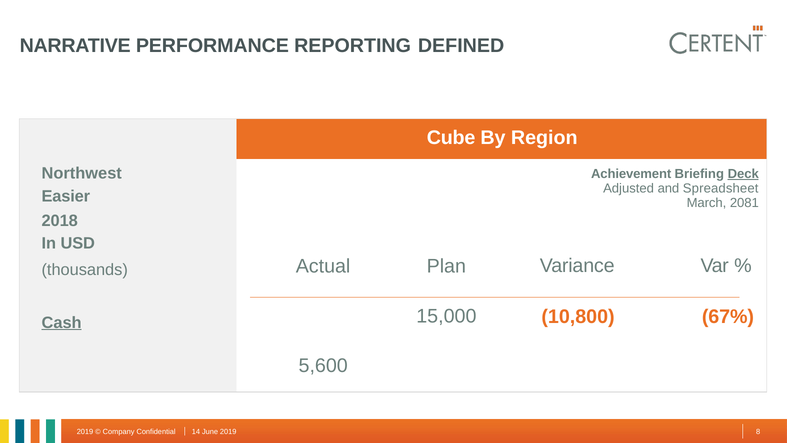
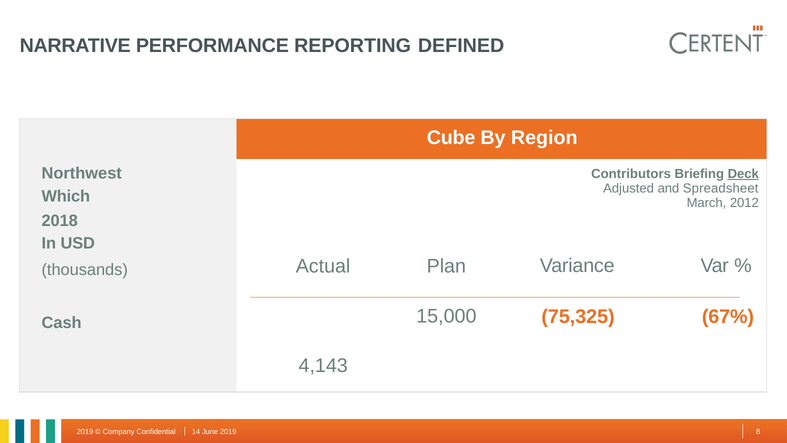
Achievement: Achievement -> Contributors (631, 174)
Easier: Easier -> Which (66, 196)
2081: 2081 -> 2012 (744, 203)
10,800: 10,800 -> 75,325 (578, 317)
Cash underline: present -> none (62, 322)
5,600: 5,600 -> 4,143 (323, 366)
